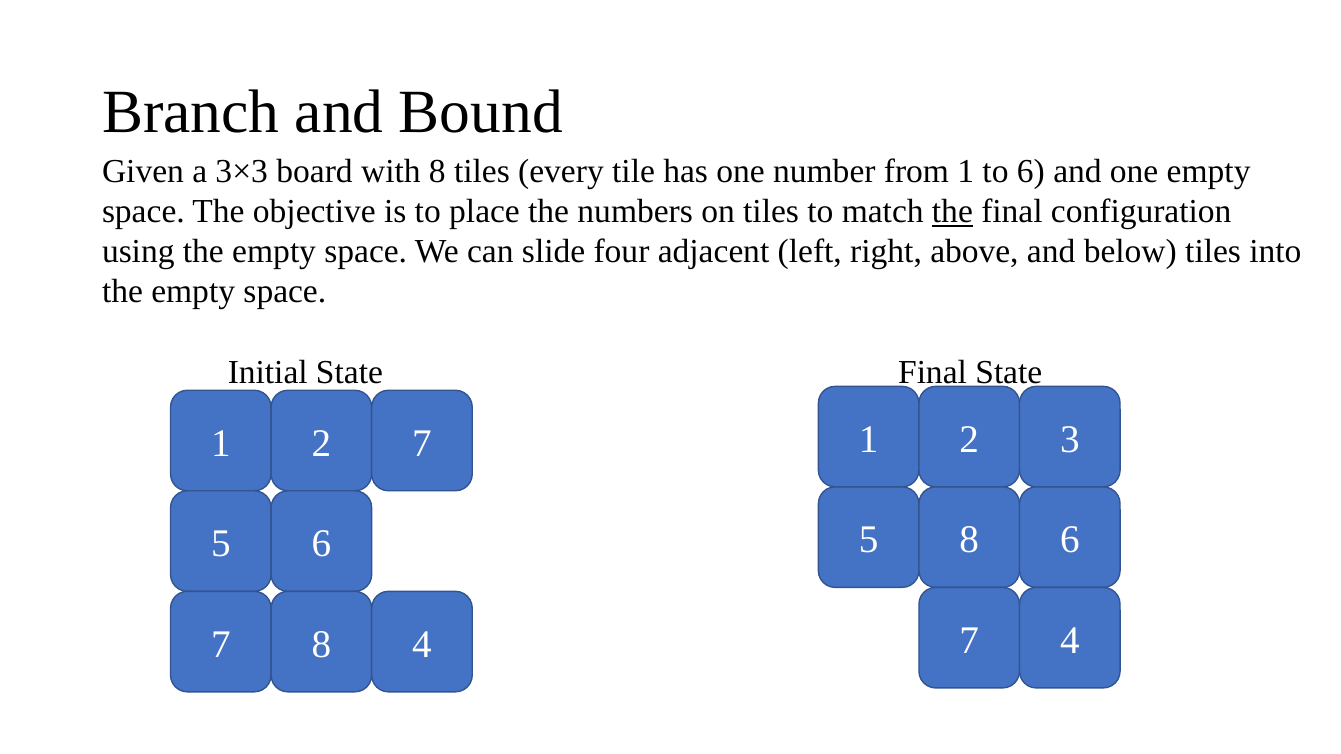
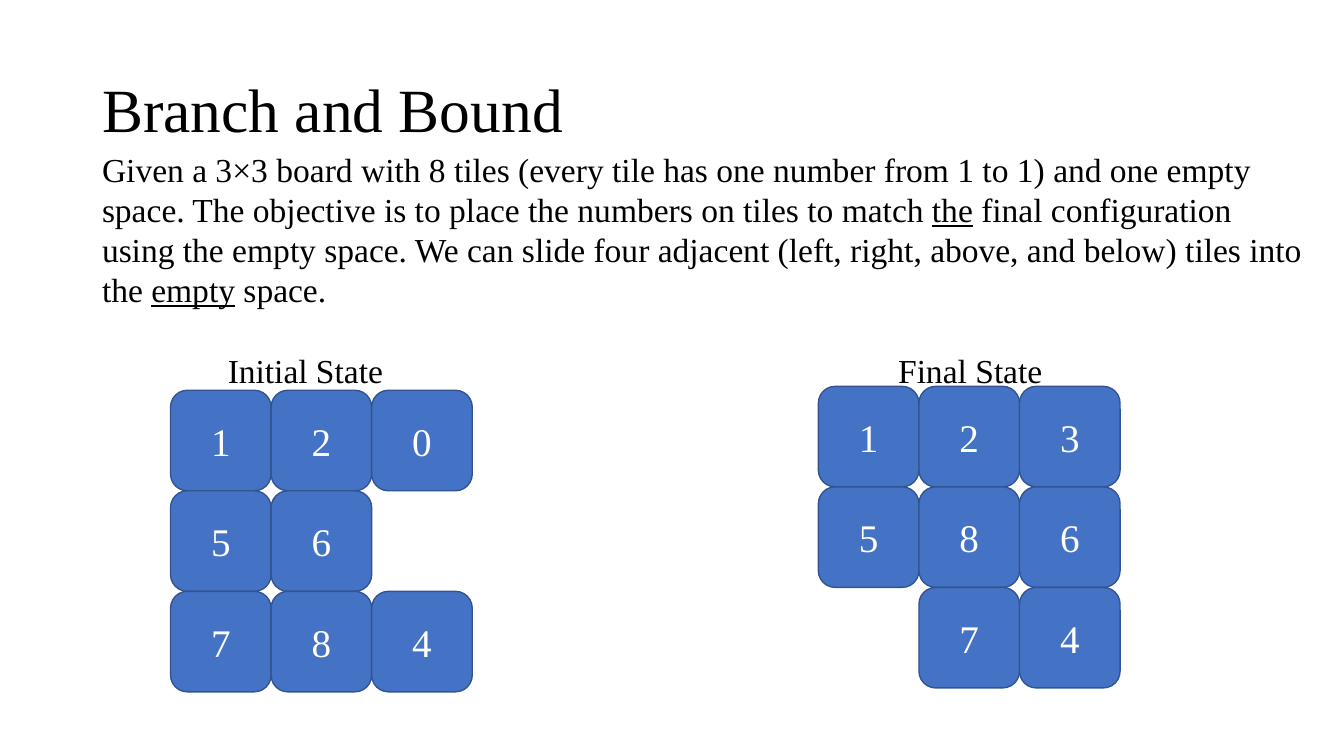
to 6: 6 -> 1 (1031, 171)
empty underline: none -> present (193, 292)
2 7: 7 -> 0 (422, 443)
